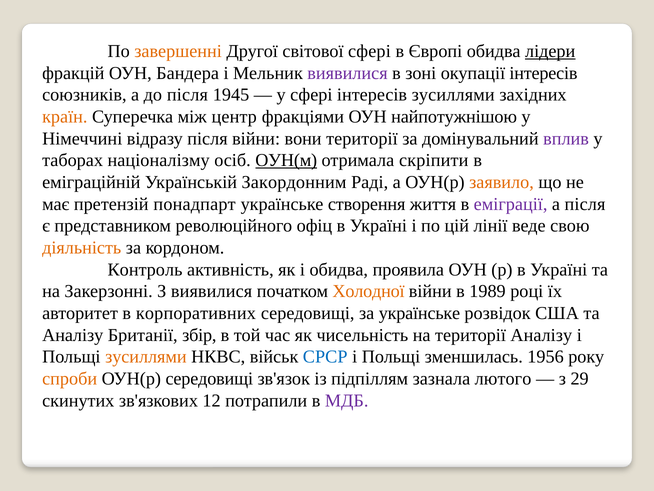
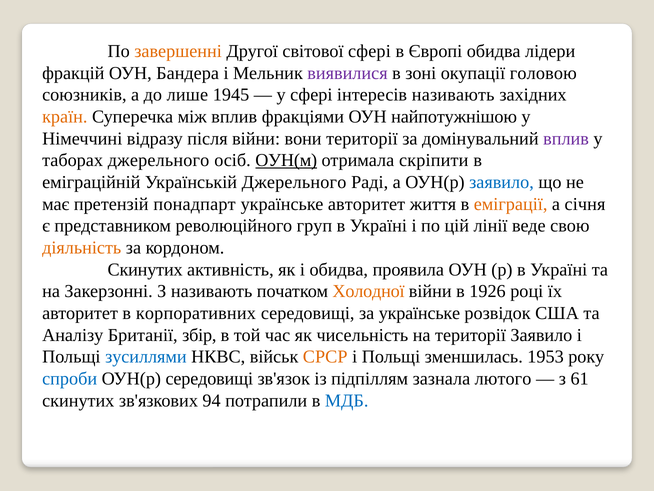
лідери underline: present -> none (550, 51)
окупації інтересів: інтересів -> головою (543, 73)
до після: після -> лише (187, 95)
інтересів зусиллями: зусиллями -> називають (453, 95)
між центр: центр -> вплив (234, 117)
таборах націоналізму: націоналізму -> джерельного (159, 160)
Українській Закордонним: Закордонним -> Джерельного (294, 182)
заявило colour: orange -> blue (501, 182)
українське створення: створення -> авторитет (367, 204)
еміграції colour: purple -> orange (511, 204)
а після: після -> січня (585, 204)
офіц: офіц -> груп (314, 226)
Контроль: Контроль -> Скинутих (145, 269)
З виявилися: виявилися -> називають (212, 291)
1989: 1989 -> 1926 (488, 291)
території Аналізу: Аналізу -> Заявило (541, 335)
зусиллями colour: orange -> blue (146, 356)
СРСР colour: blue -> orange (325, 356)
1956: 1956 -> 1953 (546, 356)
спроби colour: orange -> blue (70, 378)
29: 29 -> 61 (580, 378)
12: 12 -> 94 (212, 400)
МДБ colour: purple -> blue (347, 400)
